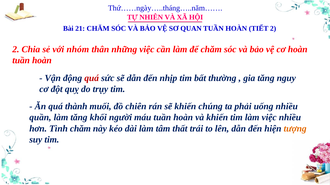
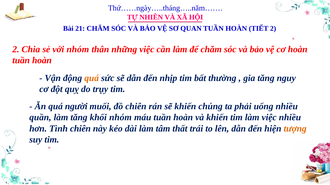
quá colour: red -> orange (92, 78)
thành: thành -> người (76, 106)
khối người: người -> nhóm (120, 118)
Tình chăm: chăm -> chiên (80, 129)
